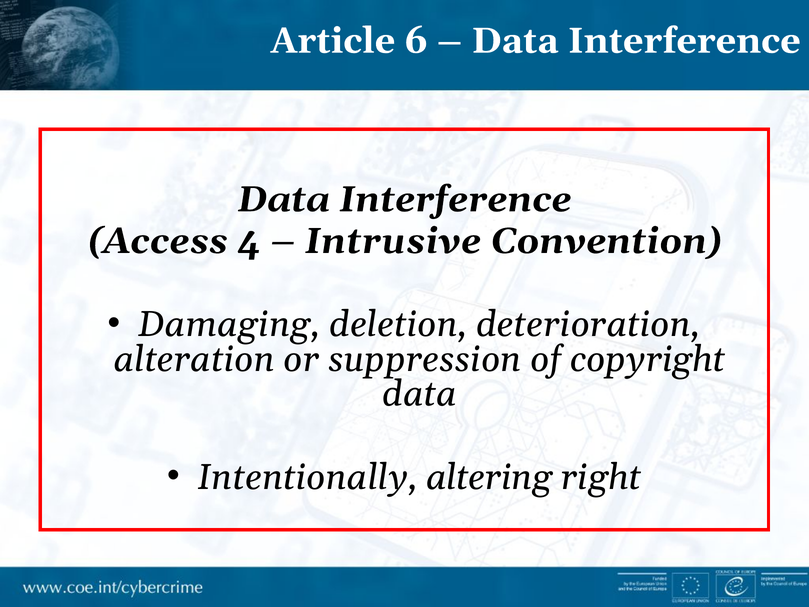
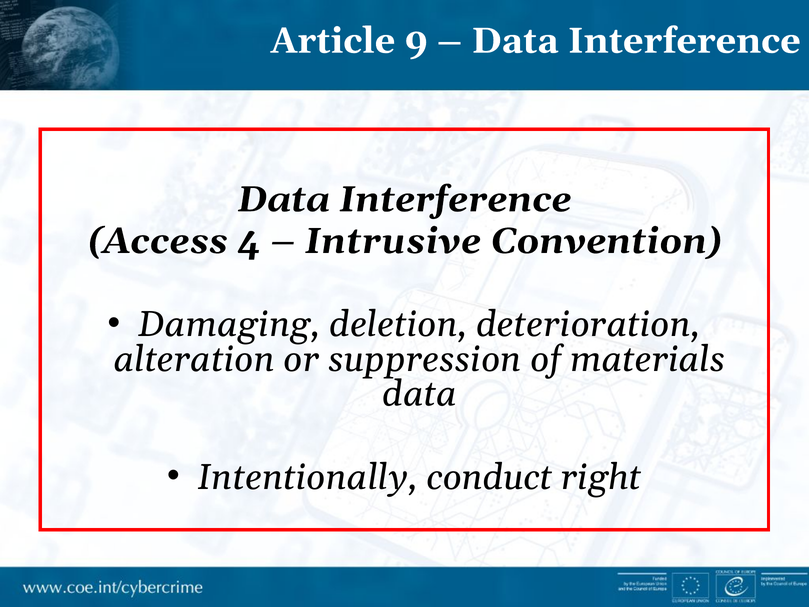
6: 6 -> 9 (416, 41)
copyright: copyright -> materials (648, 359)
altering: altering -> conduct (489, 477)
